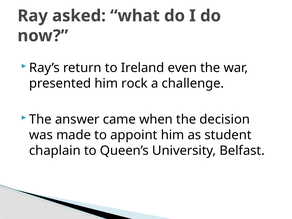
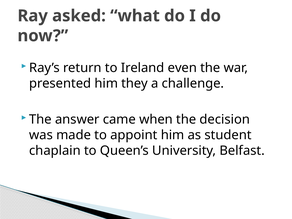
rock: rock -> they (135, 83)
